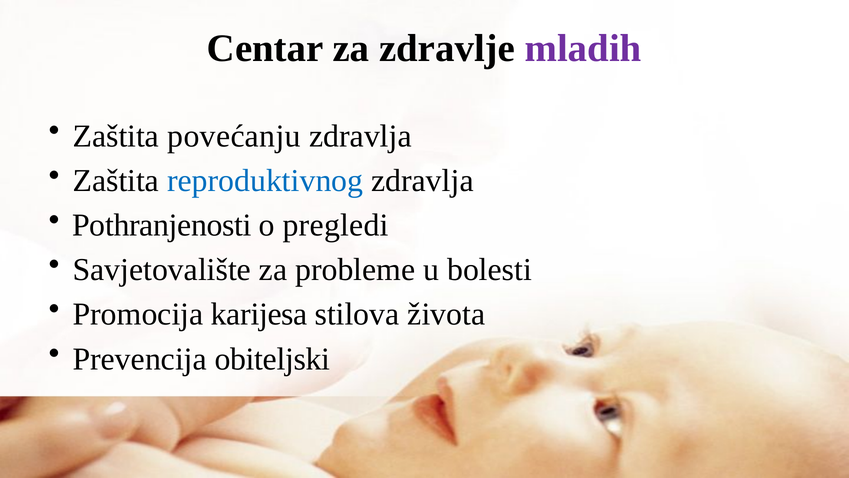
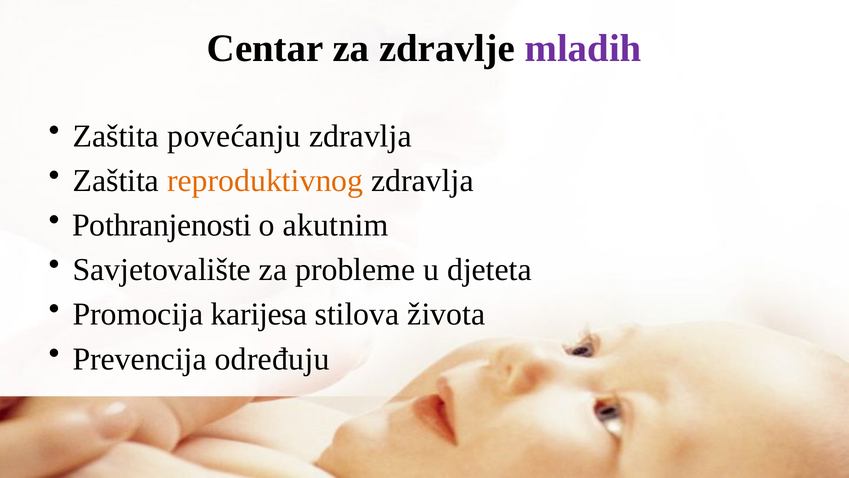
reproduktivnog colour: blue -> orange (265, 180)
pregledi: pregledi -> akutnim (336, 225)
bolesti: bolesti -> djeteta (489, 270)
obiteljski: obiteljski -> određuju (272, 359)
